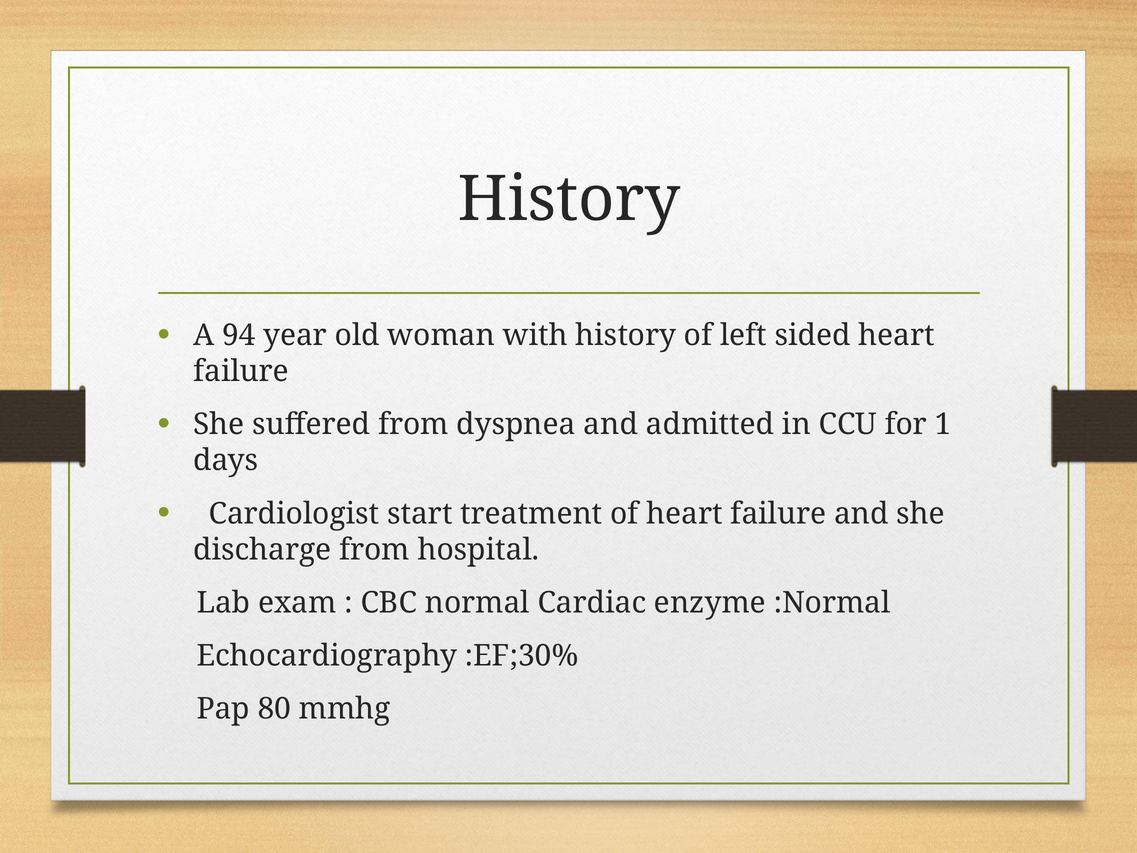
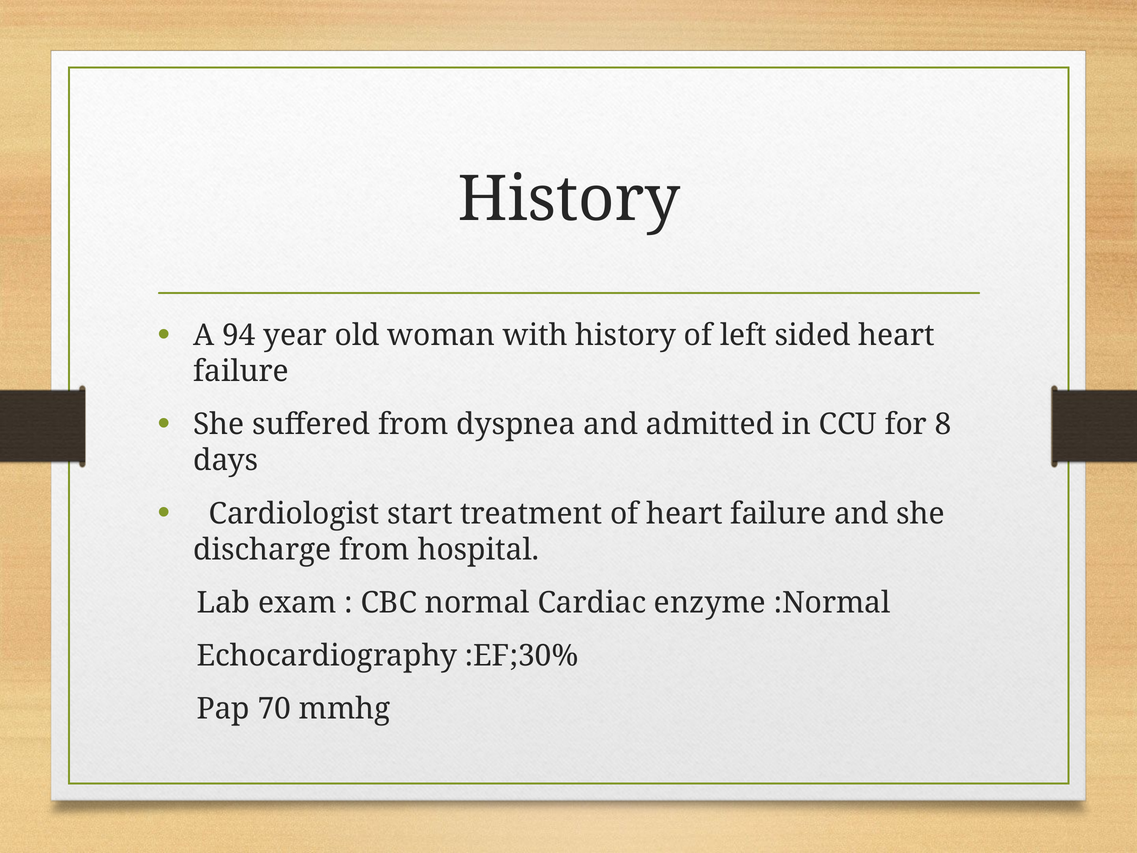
1: 1 -> 8 (943, 424)
80: 80 -> 70 (274, 709)
